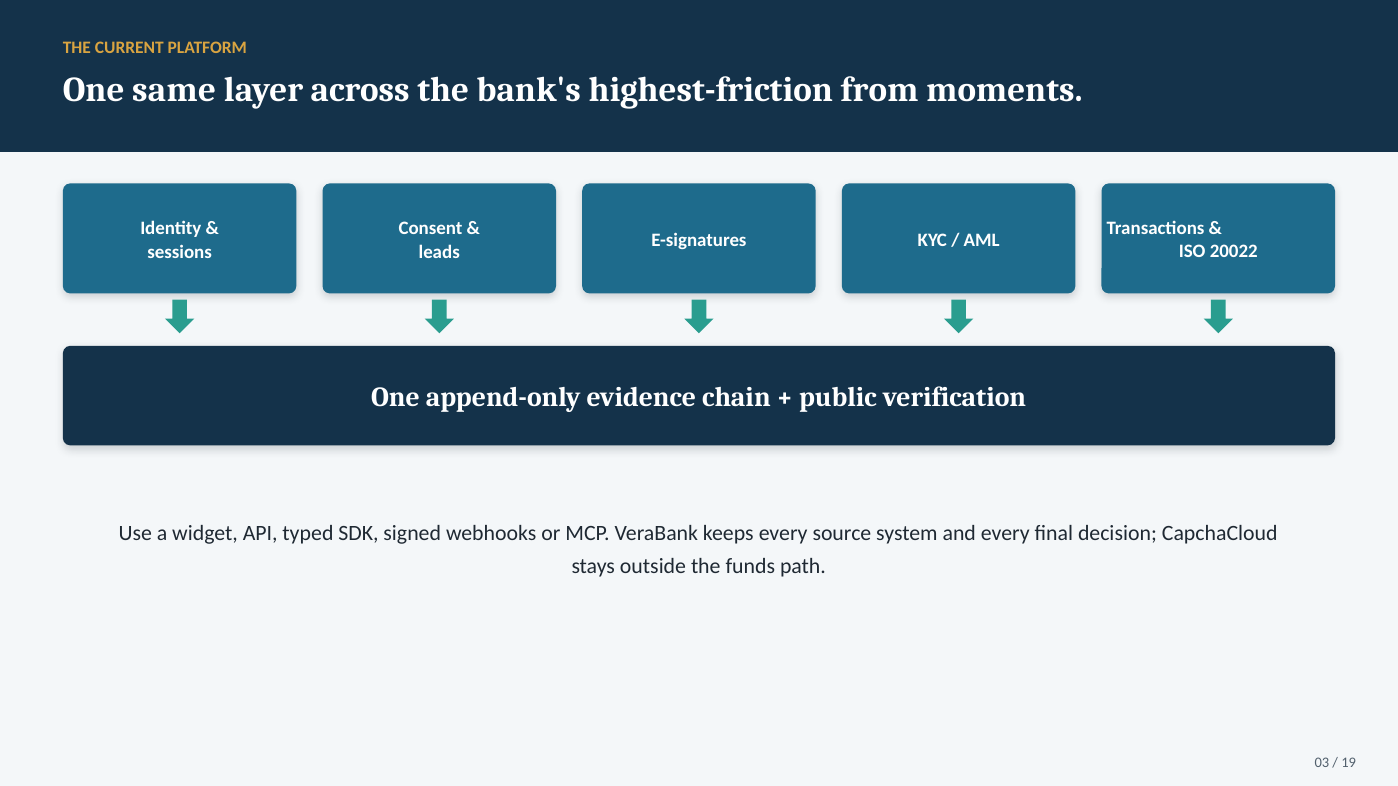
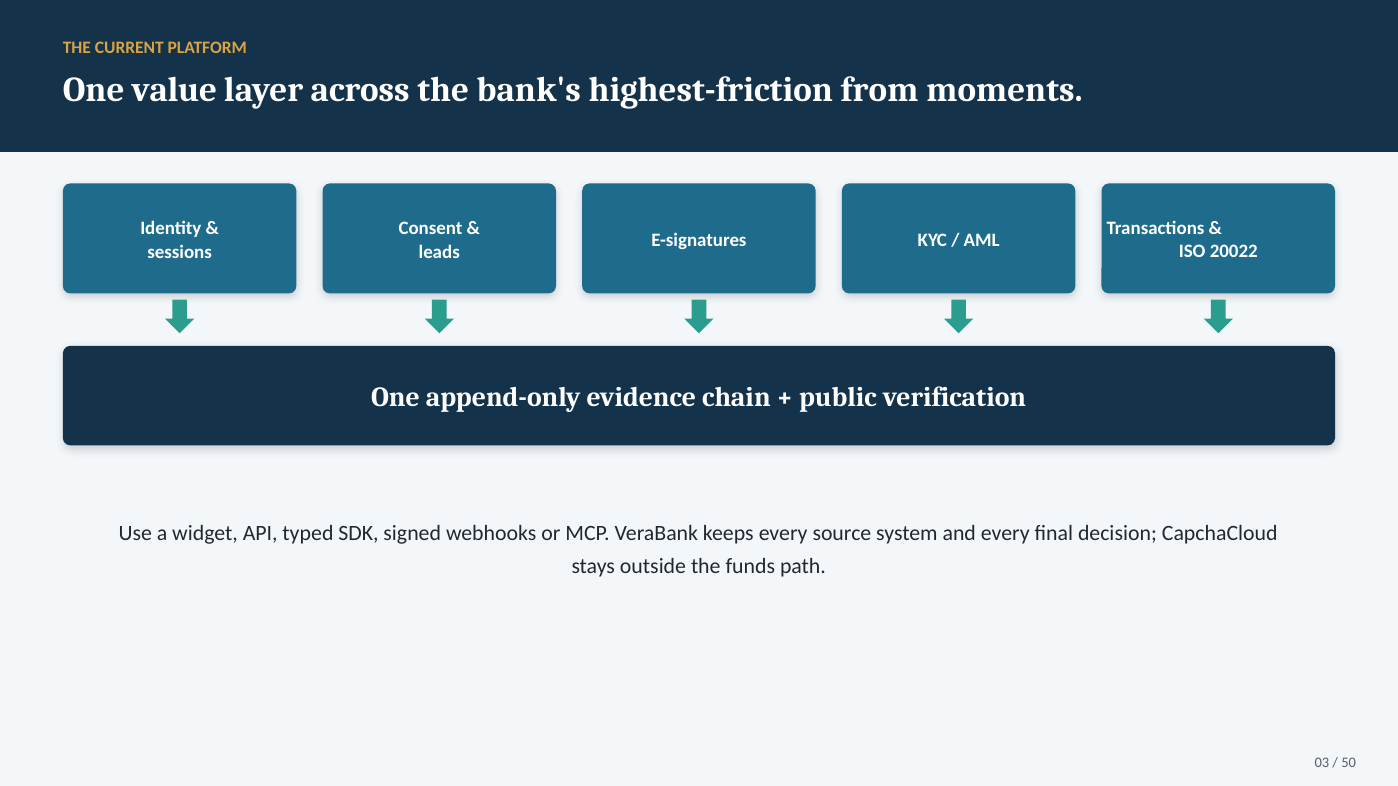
same: same -> value (174, 91)
19: 19 -> 50 (1349, 763)
